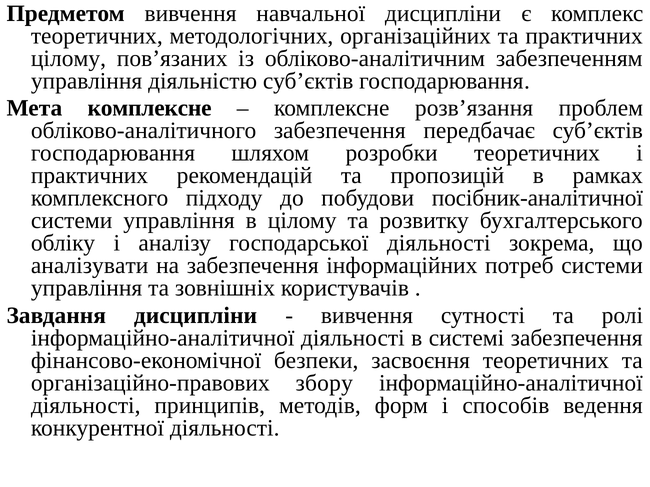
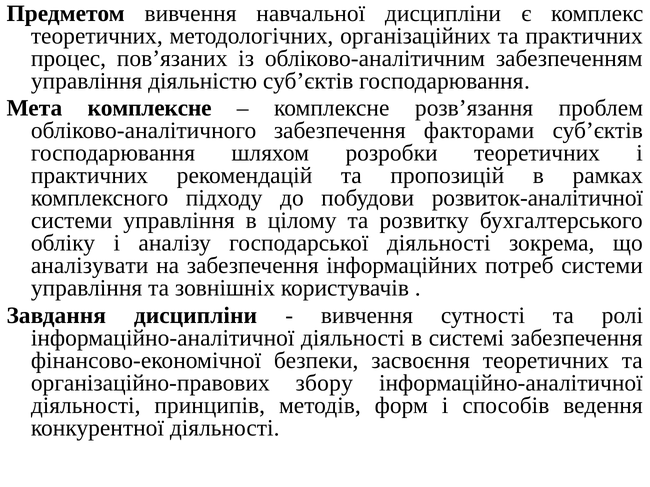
цілому: цілому -> процес (68, 59)
передбачає: передбачає -> факторами (479, 131)
посібник-аналітичної: посібник-аналітичної -> розвиток-аналітичної (537, 198)
